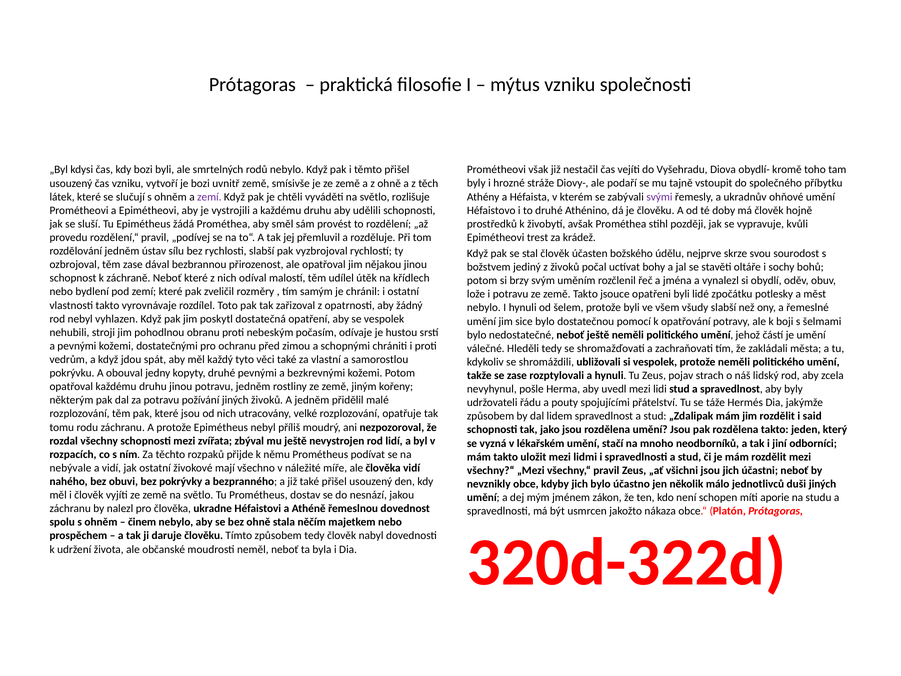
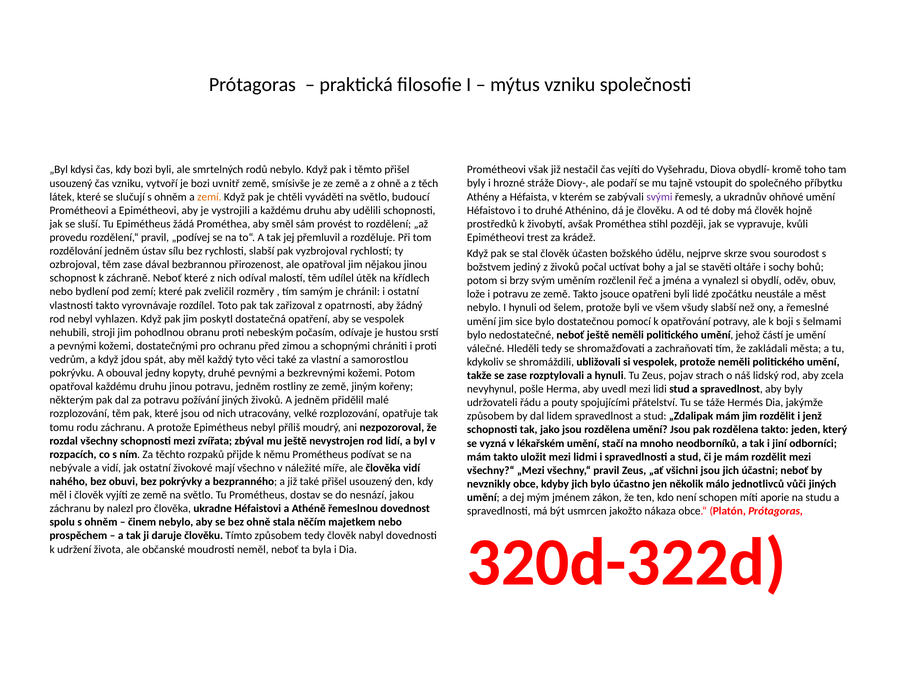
zemí colour: purple -> orange (209, 197)
rozlišuje: rozlišuje -> budoucí (411, 197)
potlesky: potlesky -> neustále (774, 294)
said: said -> jenž (812, 416)
duši: duši -> vůči (796, 484)
